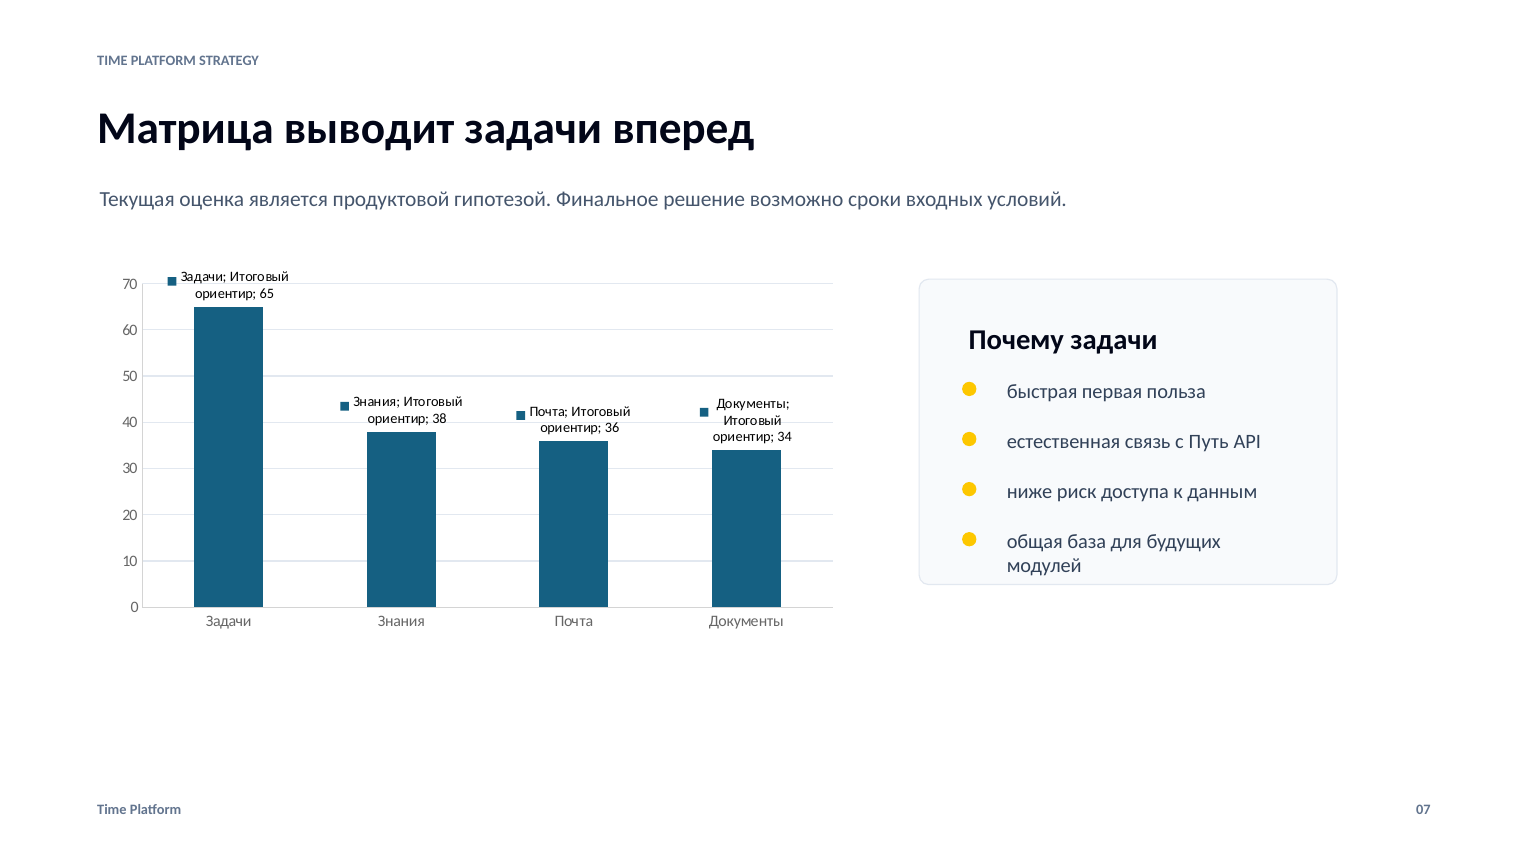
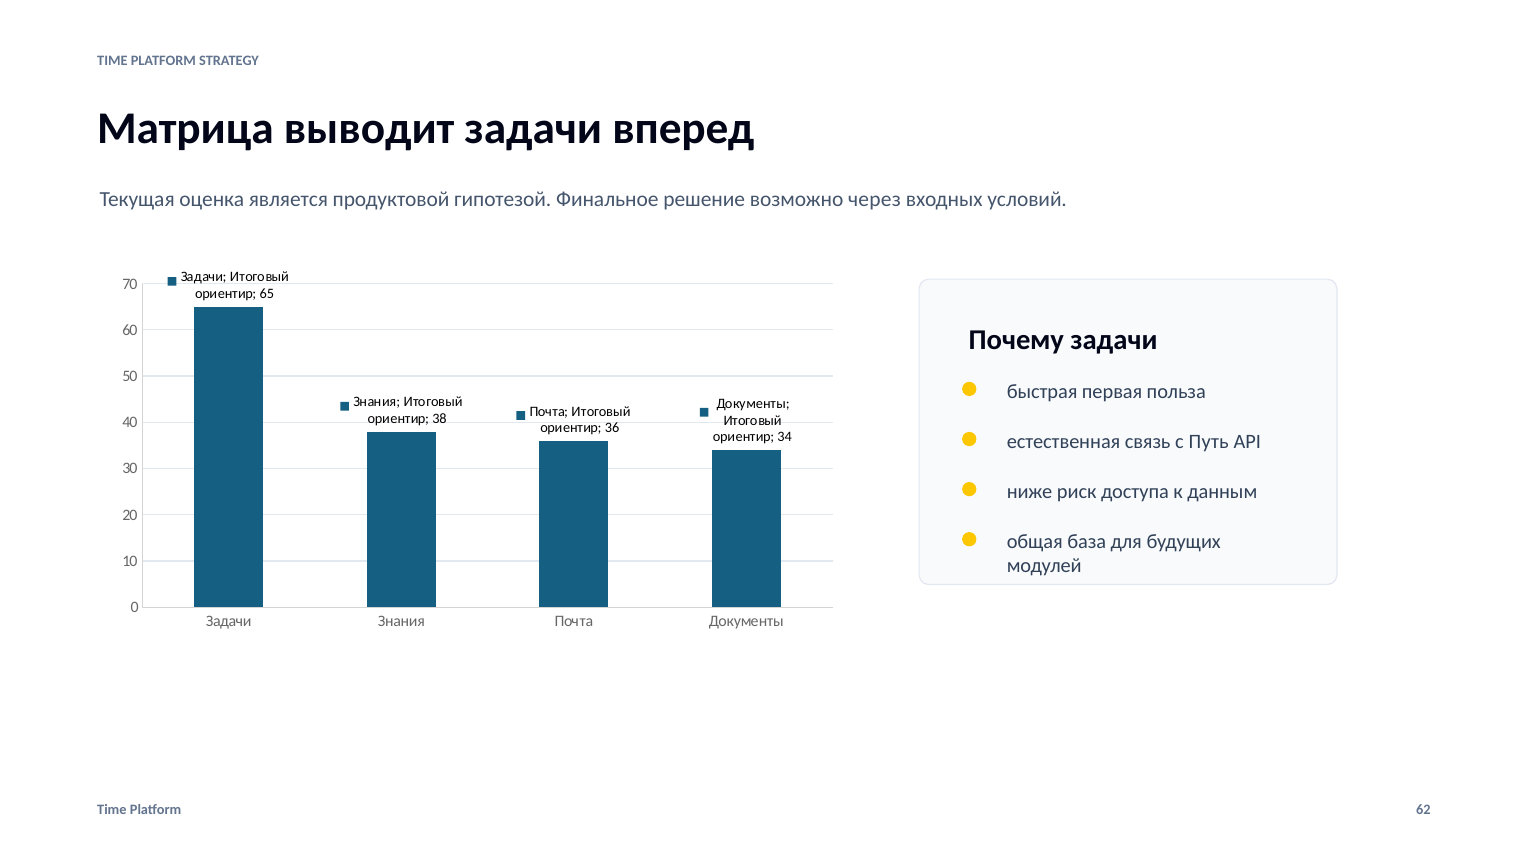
сроки: сроки -> через (875, 199)
07: 07 -> 62 (1423, 810)
